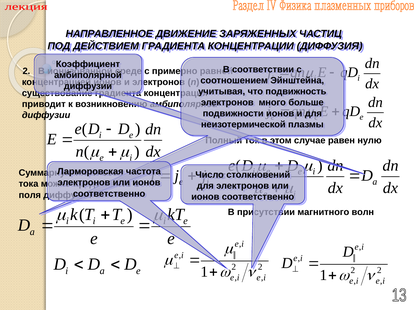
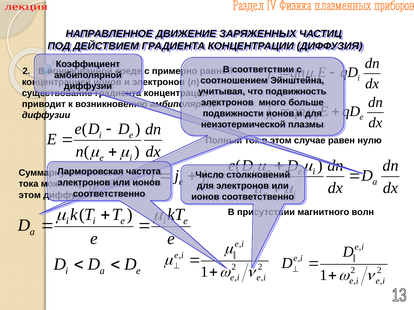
поля: поля -> этом (30, 195)
